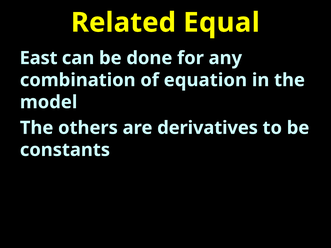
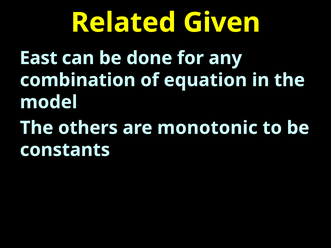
Equal: Equal -> Given (222, 23)
derivatives: derivatives -> monotonic (207, 128)
